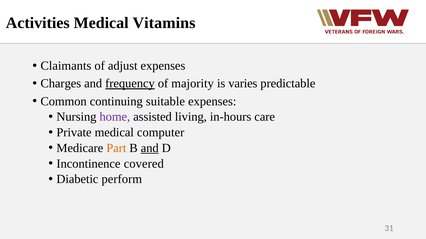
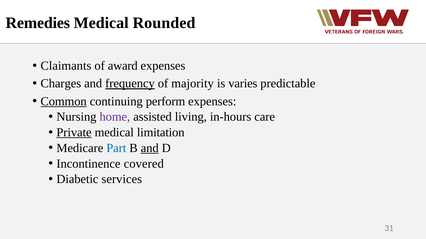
Activities: Activities -> Remedies (38, 23)
Vitamins: Vitamins -> Rounded (164, 23)
adjust: adjust -> award (123, 66)
Common underline: none -> present (64, 102)
suitable: suitable -> perform (166, 102)
Private underline: none -> present (74, 133)
computer: computer -> limitation (161, 133)
Part colour: orange -> blue (116, 148)
perform: perform -> services (122, 180)
